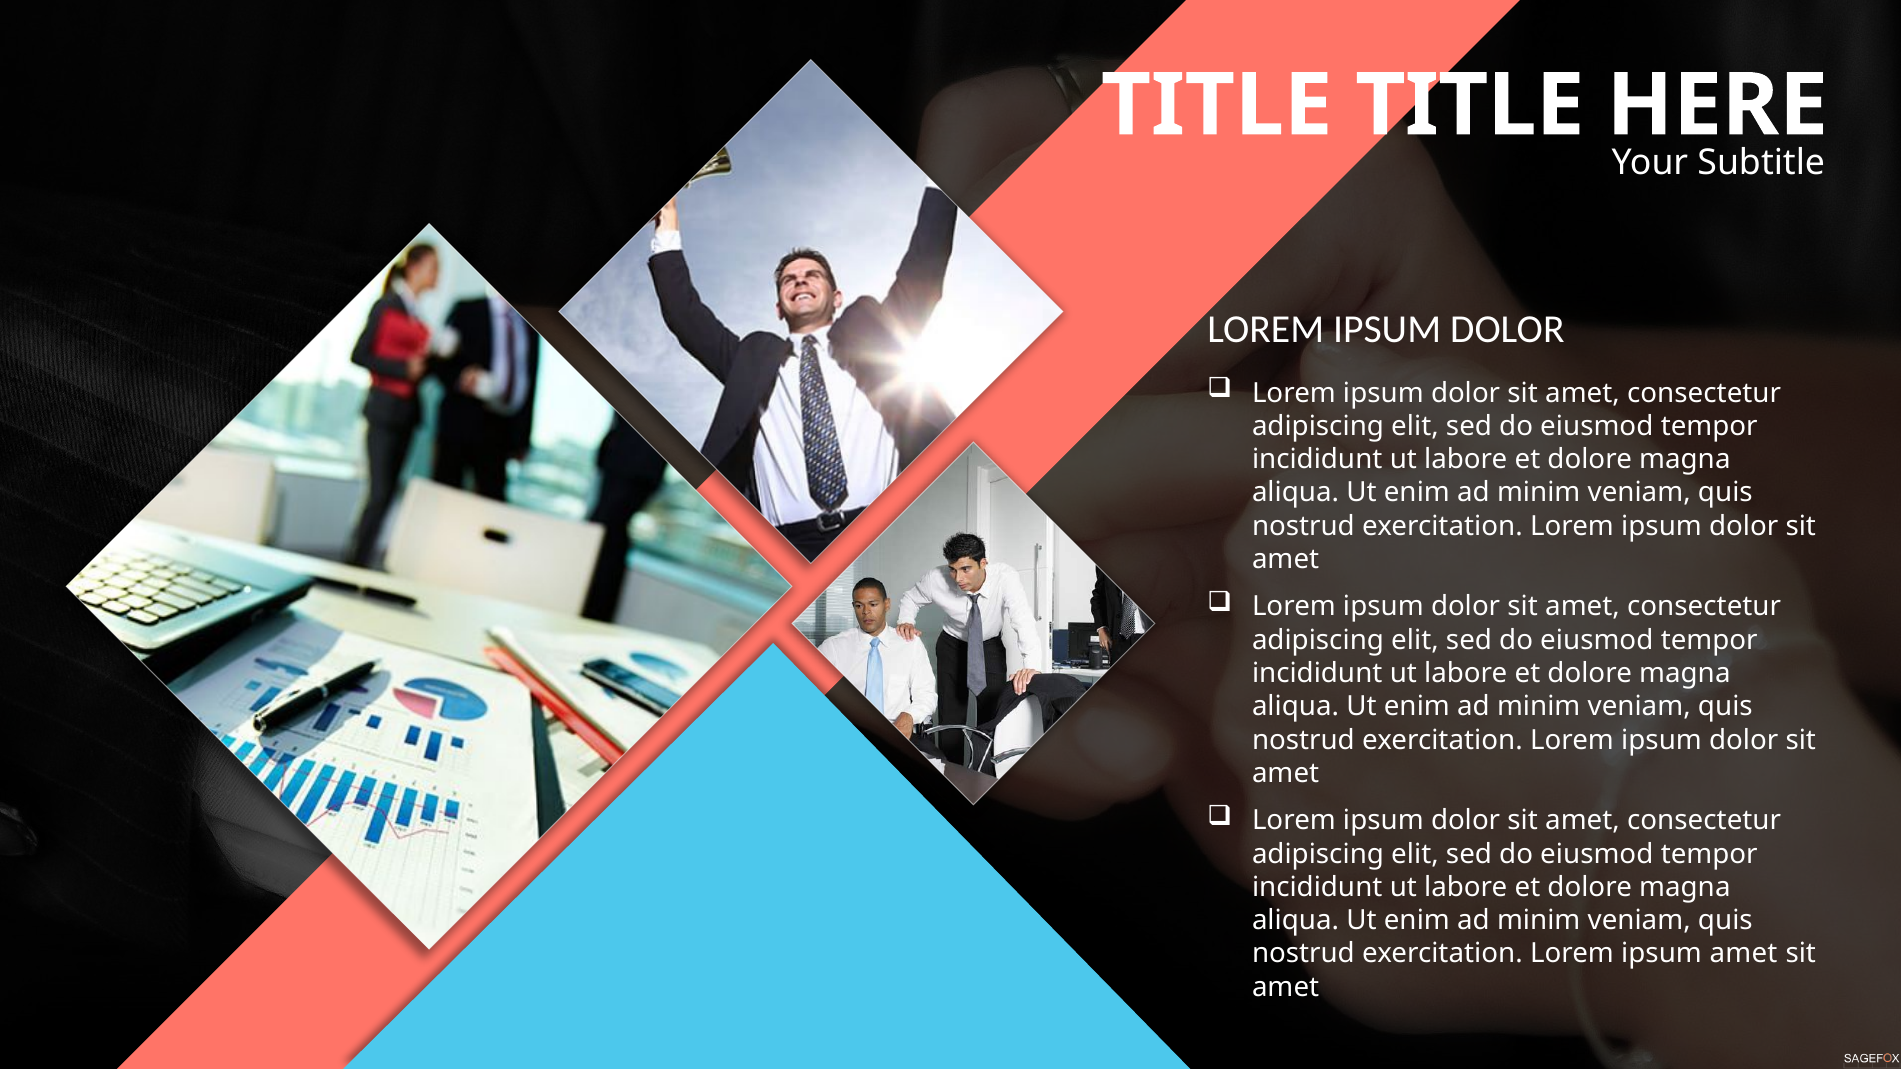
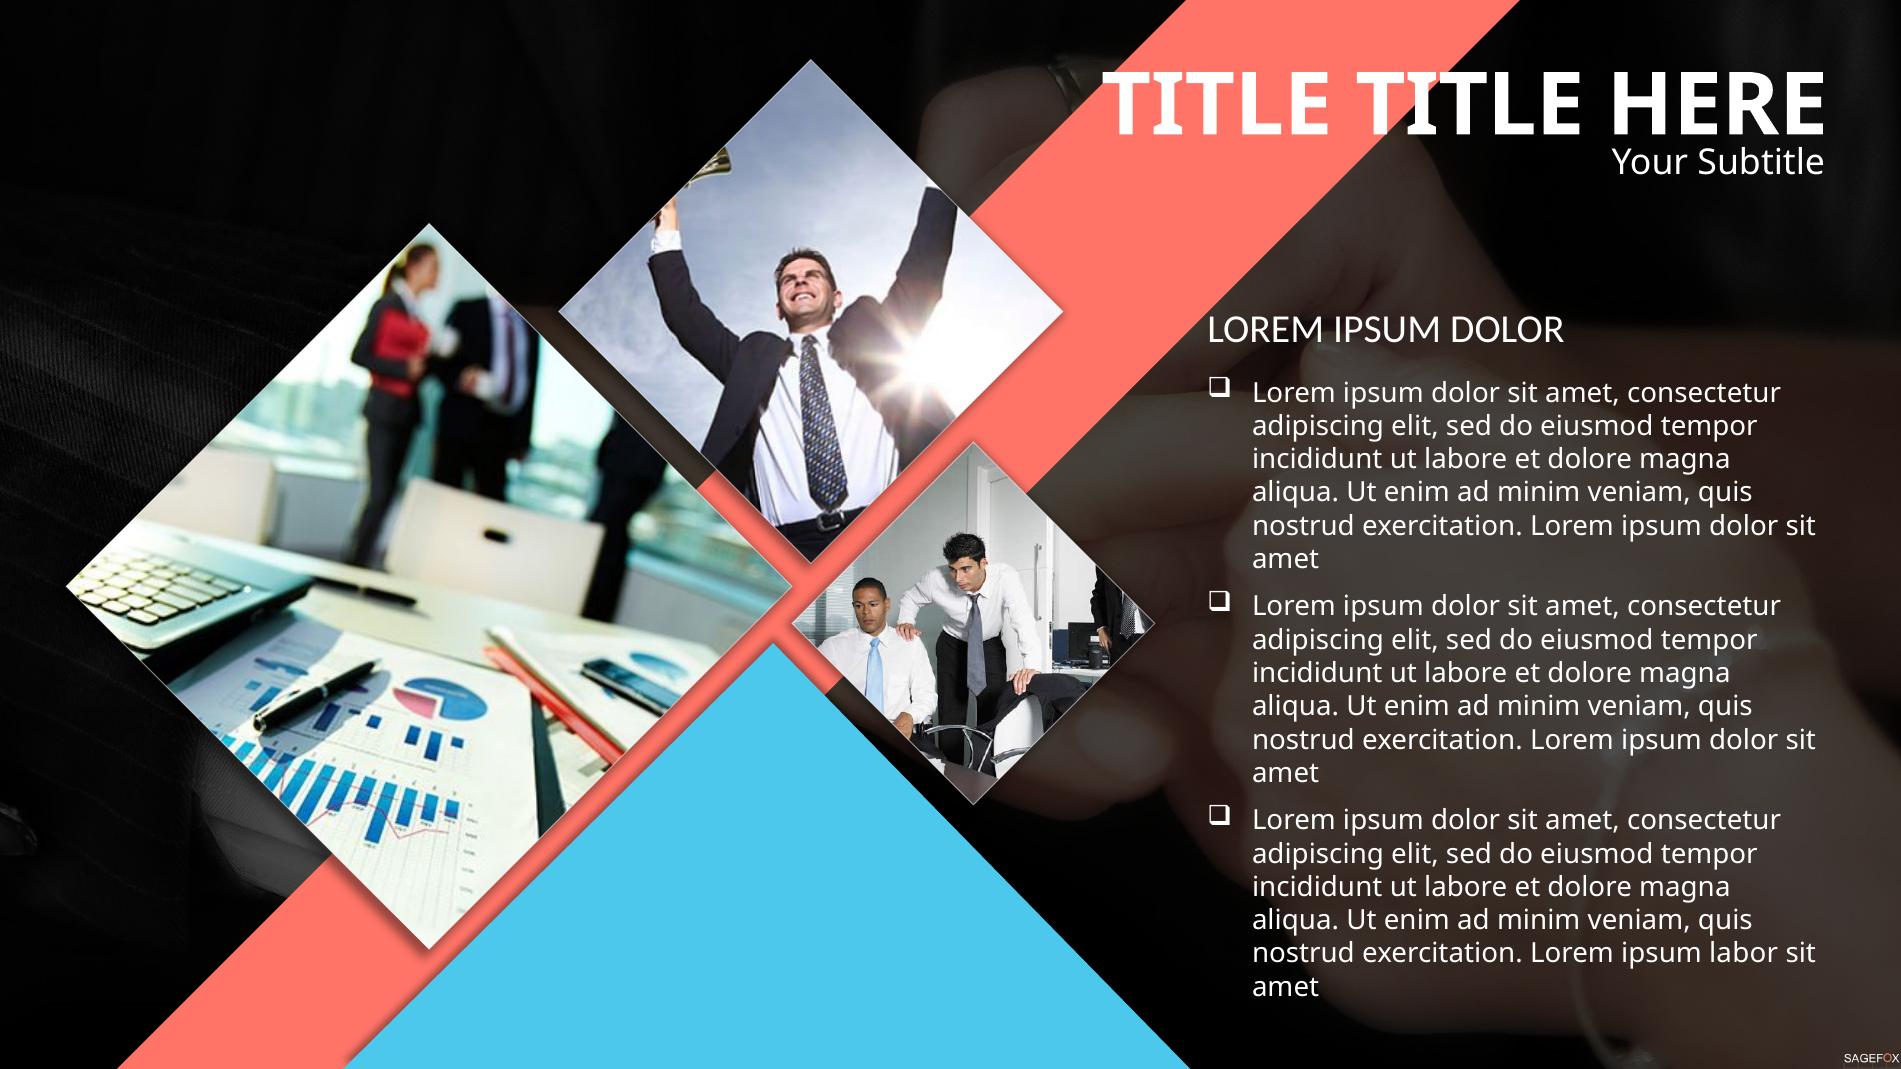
ipsum amet: amet -> labor (1744, 954)
